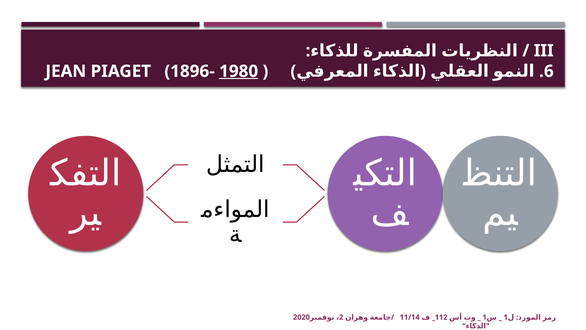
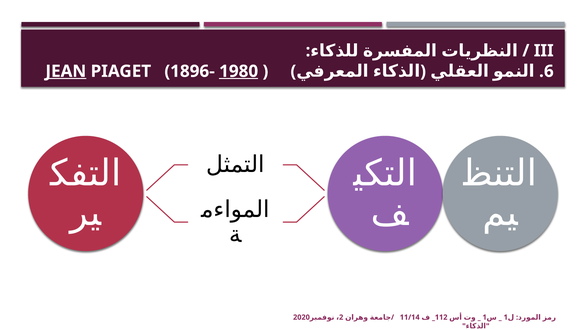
JEAN underline: none -> present (66, 71)
